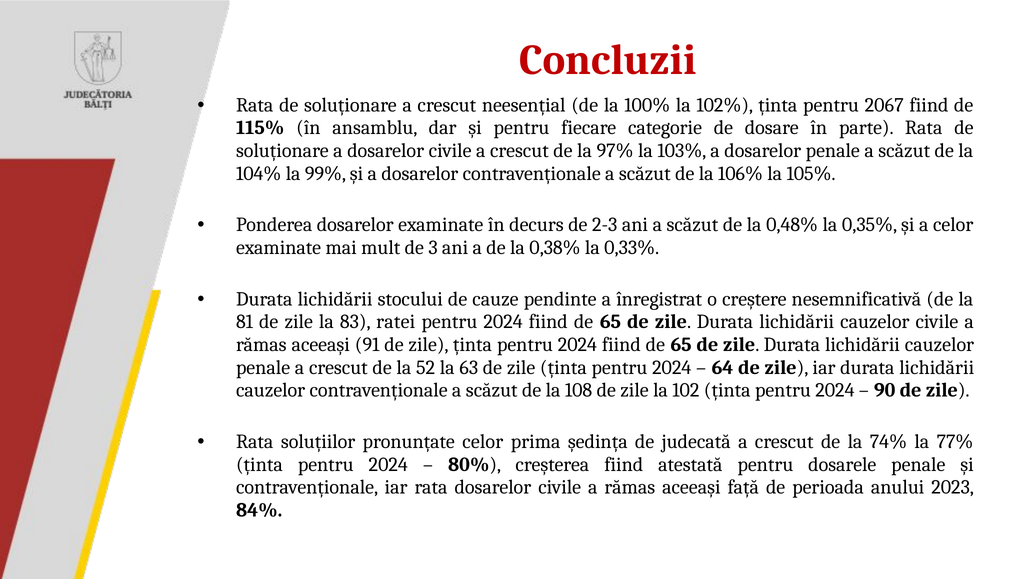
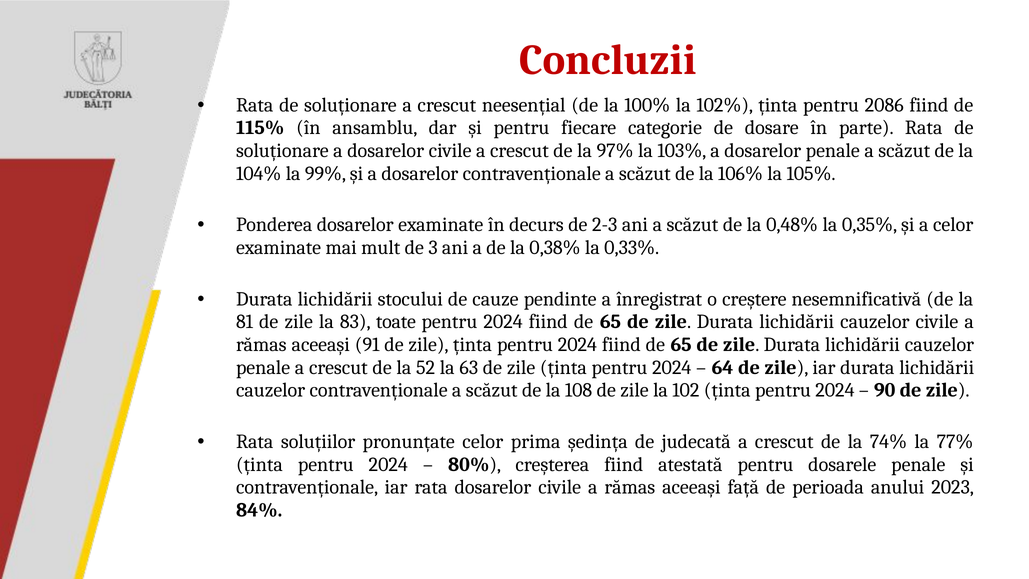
2067: 2067 -> 2086 (884, 105)
ratei: ratei -> toate (396, 322)
